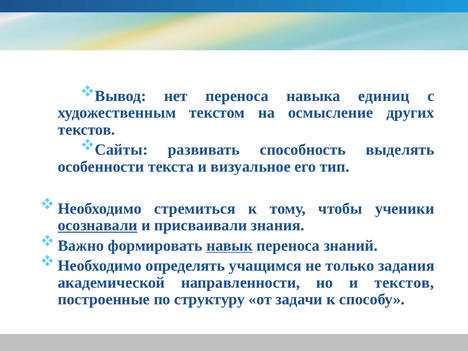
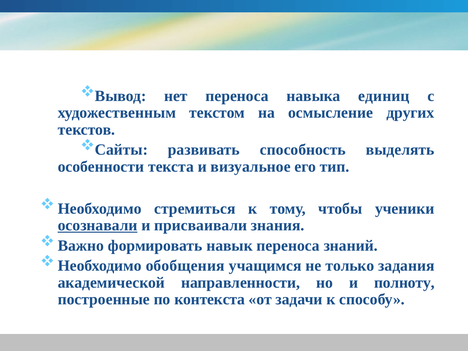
навык underline: present -> none (230, 246)
определять: определять -> обобщения (185, 266)
и текстов: текстов -> полноту (404, 283)
структуру: структуру -> контекста (210, 299)
